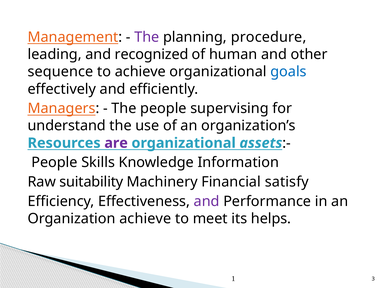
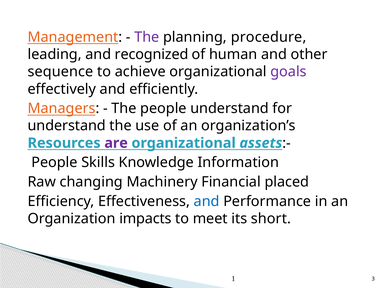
goals colour: blue -> purple (289, 72)
people supervising: supervising -> understand (230, 108)
suitability: suitability -> changing (91, 182)
satisfy: satisfy -> placed (287, 182)
and colour: purple -> blue (207, 201)
Organization achieve: achieve -> impacts (145, 219)
helps: helps -> short (271, 219)
